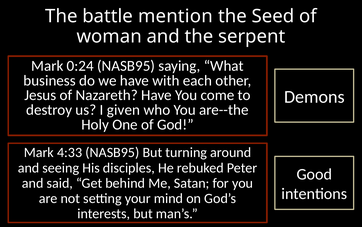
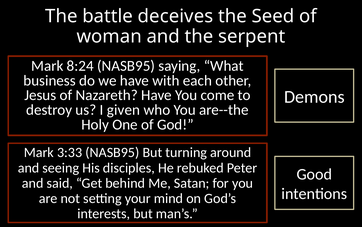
mention: mention -> deceives (175, 16)
0:24: 0:24 -> 8:24 (80, 66)
4:33: 4:33 -> 3:33 (70, 152)
